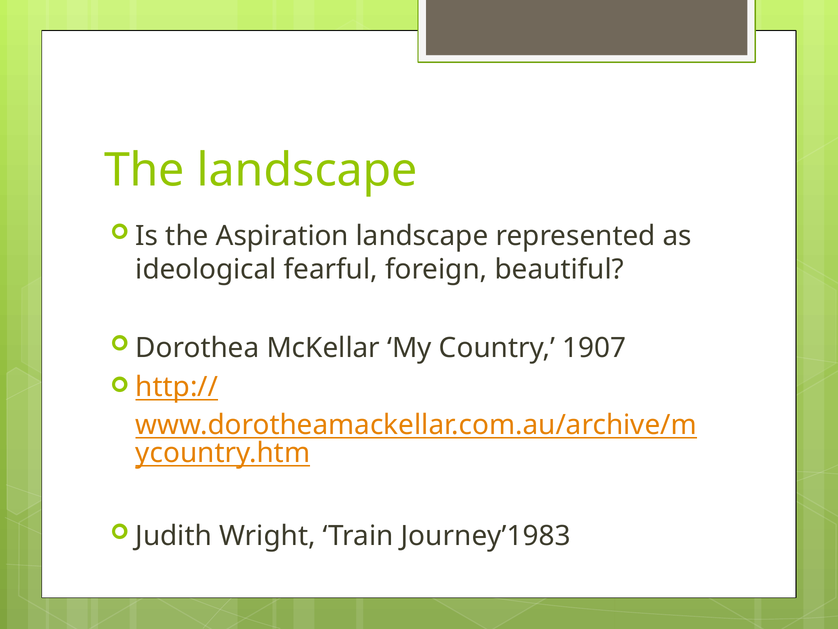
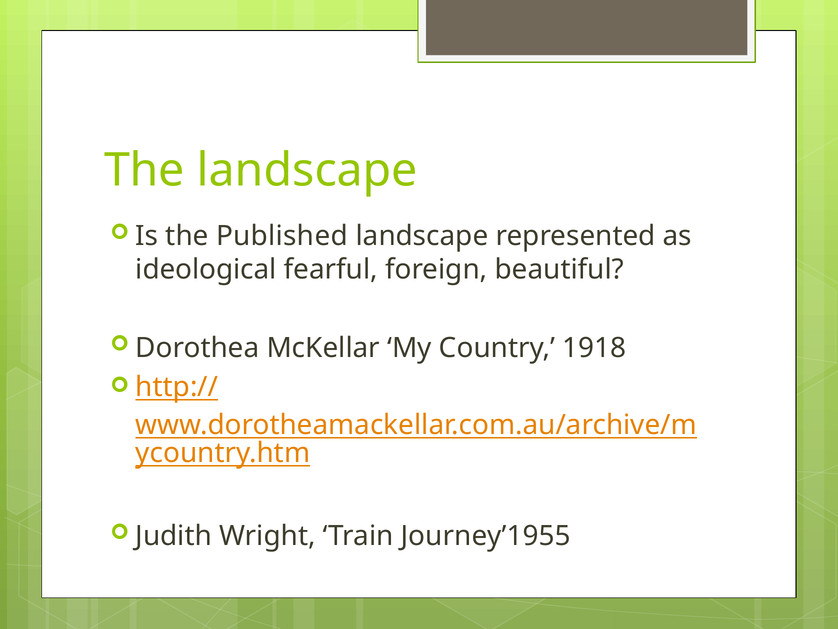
Aspiration: Aspiration -> Published (282, 236)
1907: 1907 -> 1918 (594, 348)
Journey’1983: Journey’1983 -> Journey’1955 (486, 536)
